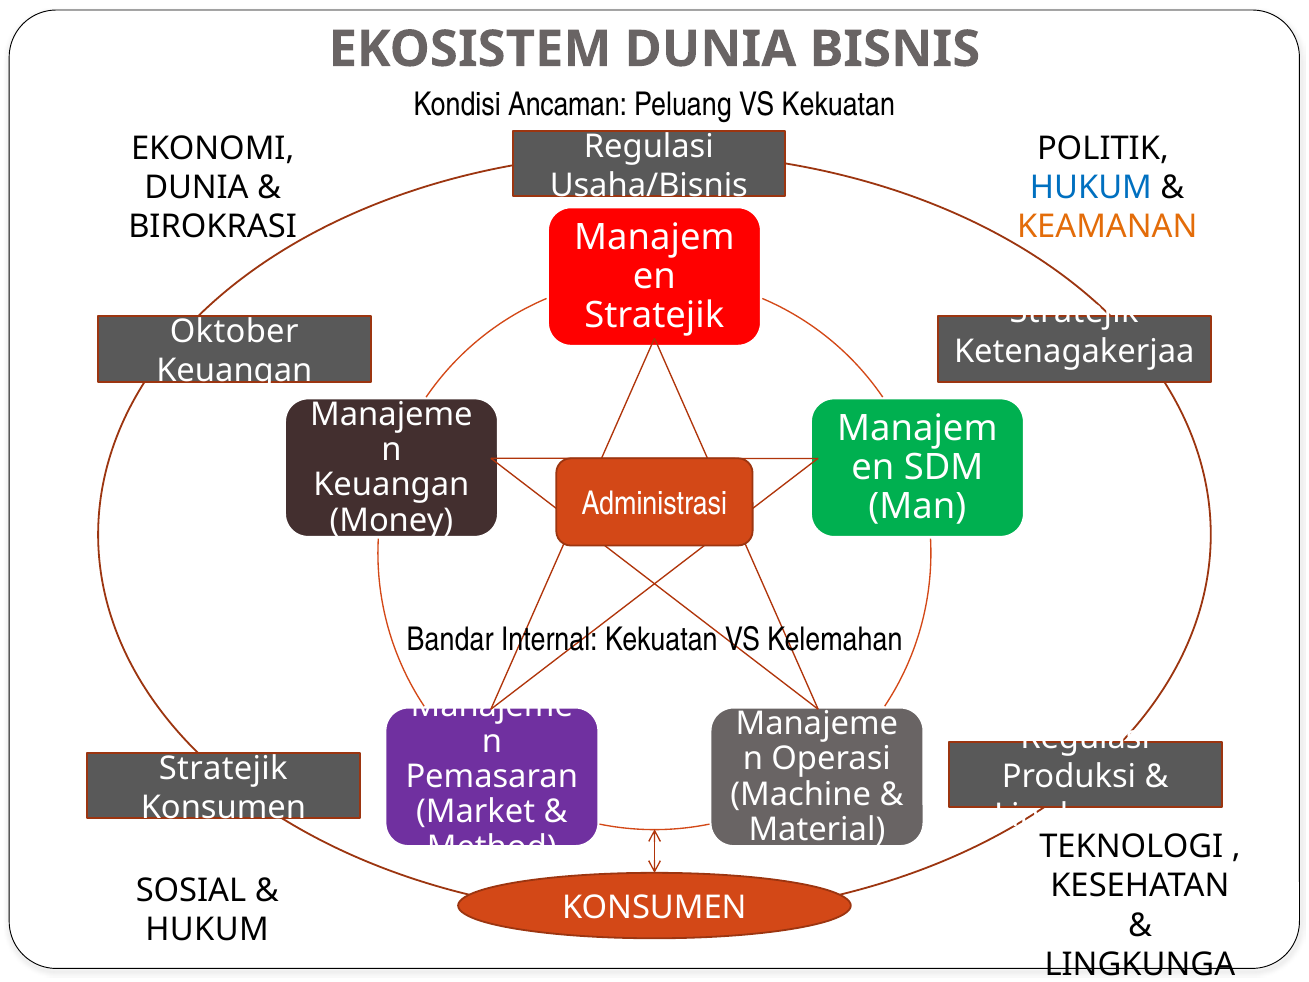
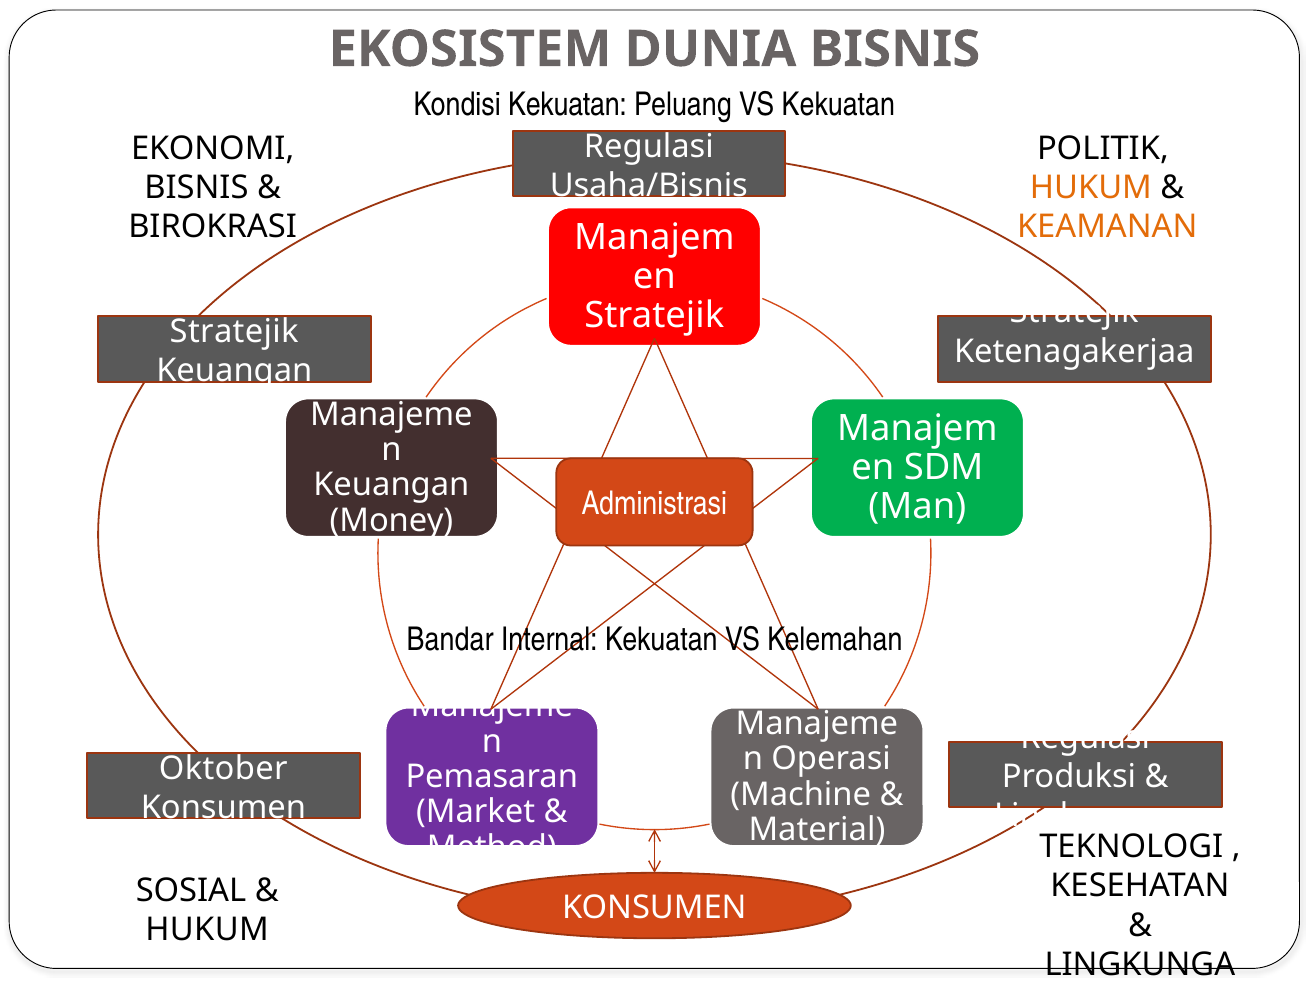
Kondisi Ancaman: Ancaman -> Kekuatan (568, 105)
DUNIA: DUNIA -> BISNIS (196, 188)
HUKUM colour: blue -> orange (1091, 188)
Oktober: Oktober -> Stratejik (234, 332)
Stratejik: Stratejik -> Oktober (223, 768)
